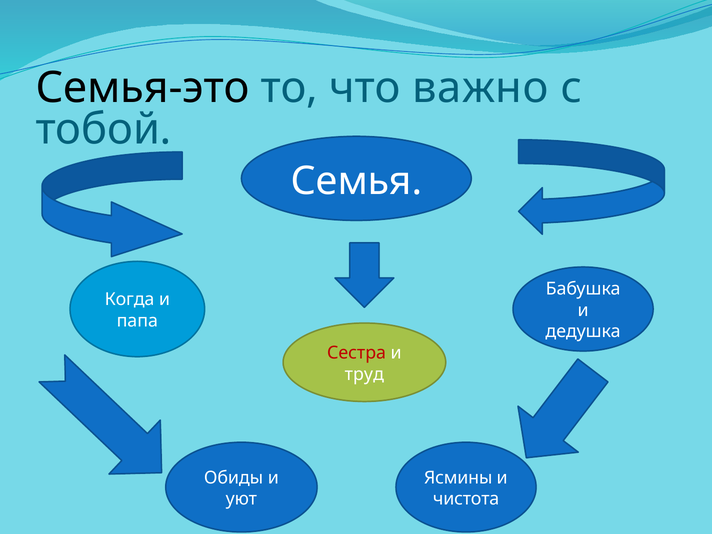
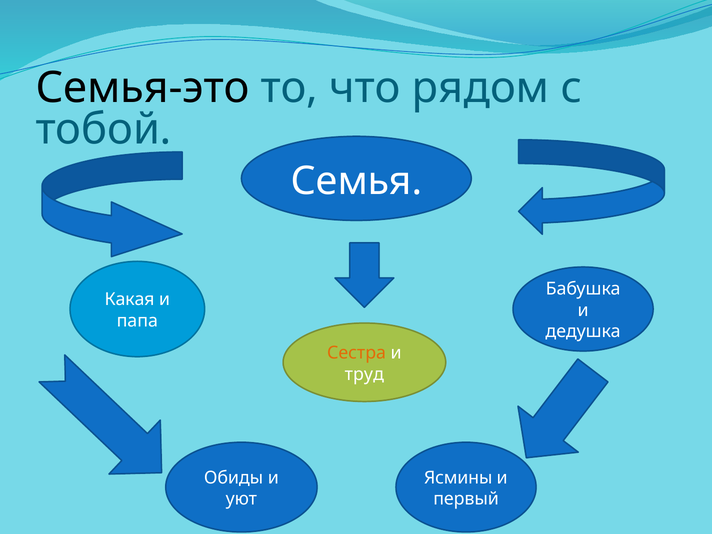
важно: важно -> рядом (481, 88)
Когда: Когда -> Какая (130, 300)
Сестра colour: red -> orange (357, 353)
чистота: чистота -> первый (466, 499)
